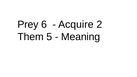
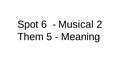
Prey: Prey -> Spot (28, 24)
Acquire: Acquire -> Musical (76, 24)
